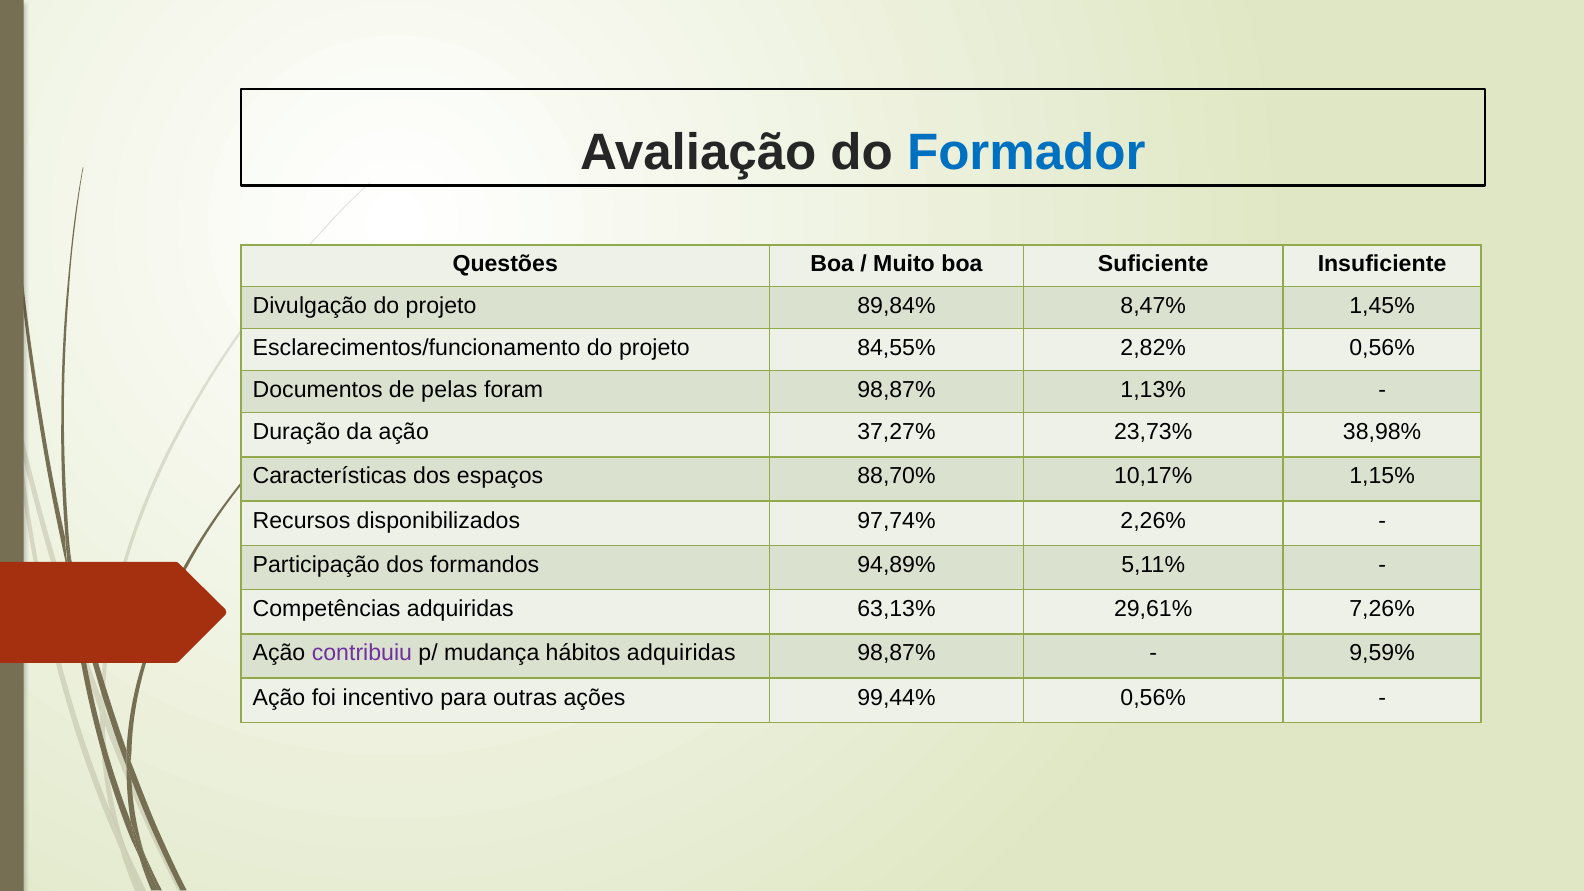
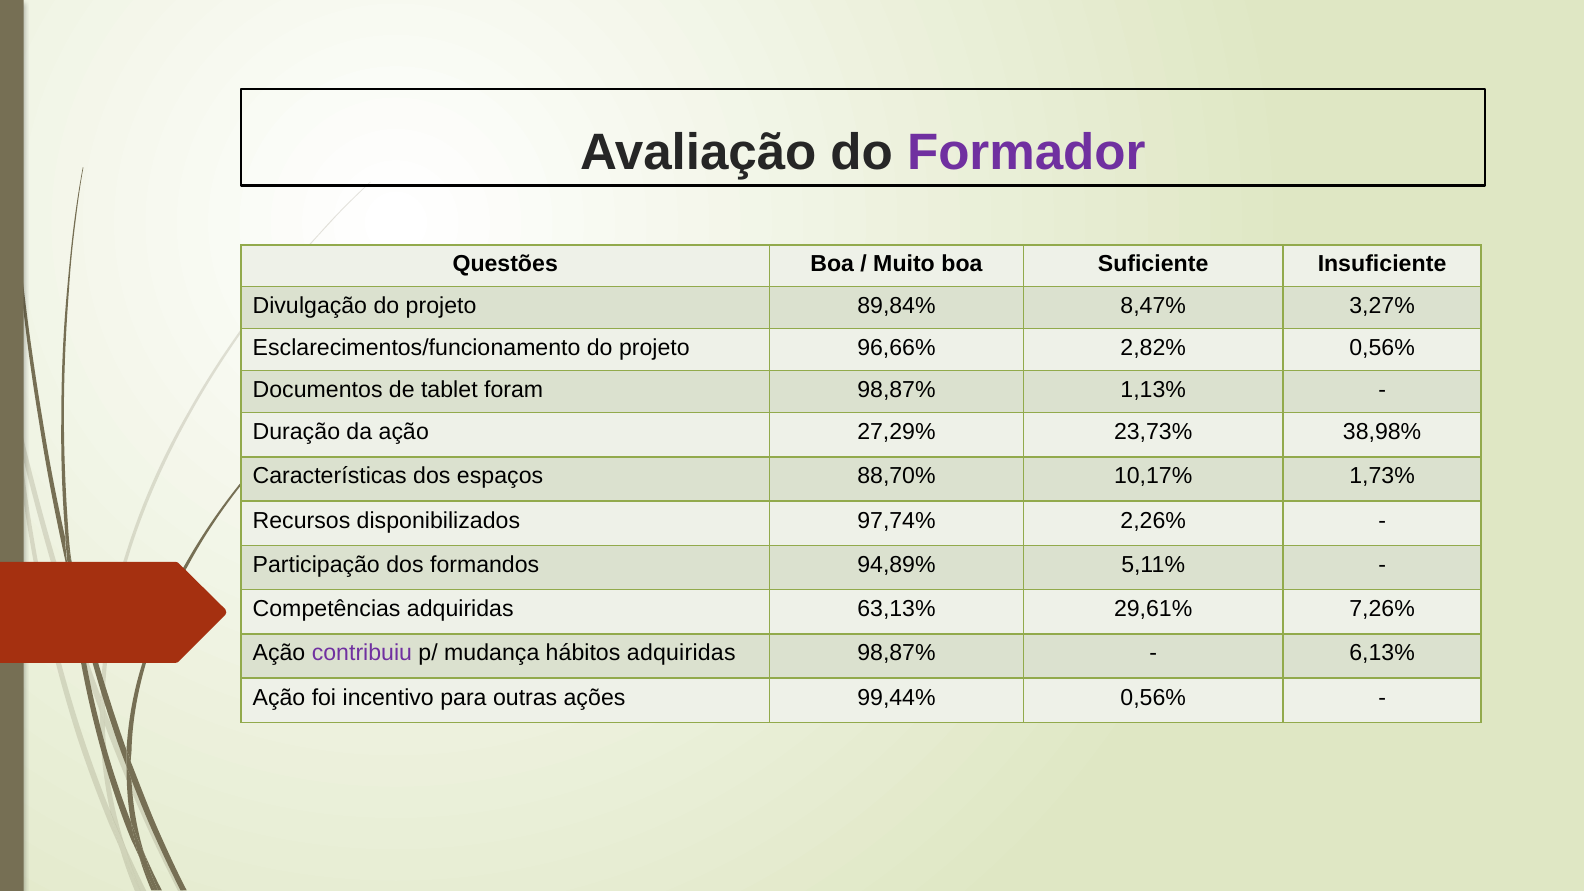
Formador colour: blue -> purple (1026, 153)
1,45%: 1,45% -> 3,27% (1382, 306)
84,55%: 84,55% -> 96,66% (896, 348)
pelas: pelas -> tablet (449, 390)
37,27%: 37,27% -> 27,29% (896, 432)
1,15%: 1,15% -> 1,73% (1382, 476)
9,59%: 9,59% -> 6,13% (1382, 653)
